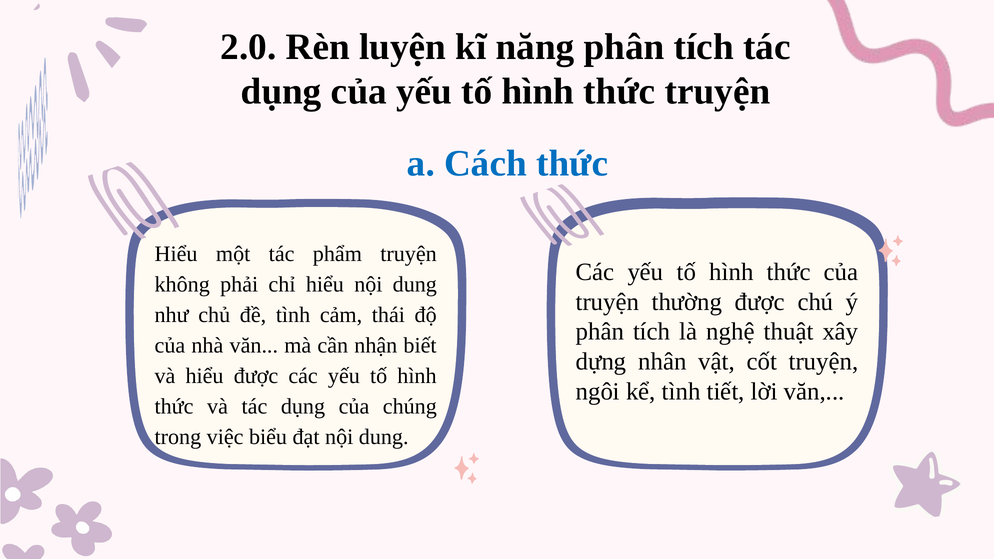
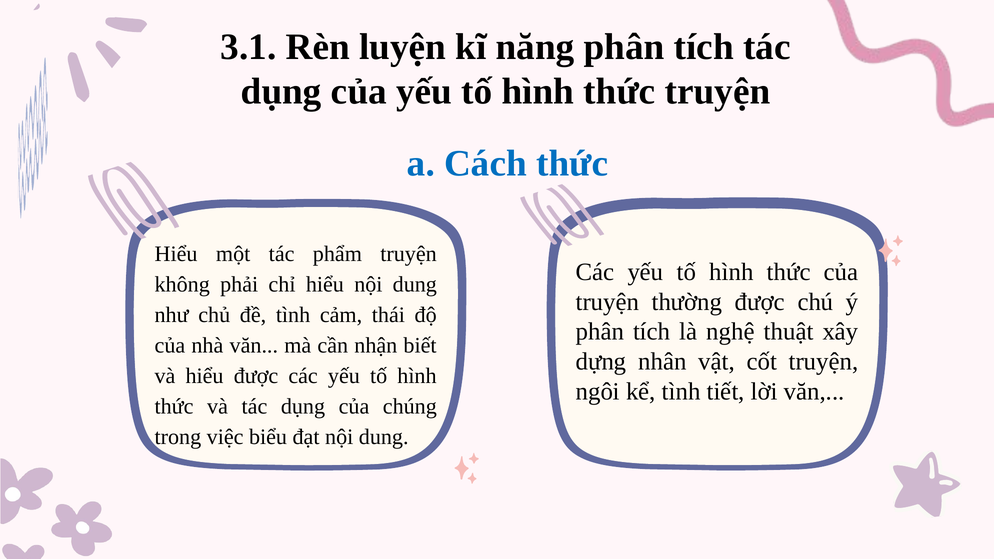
2.0: 2.0 -> 3.1 (248, 47)
